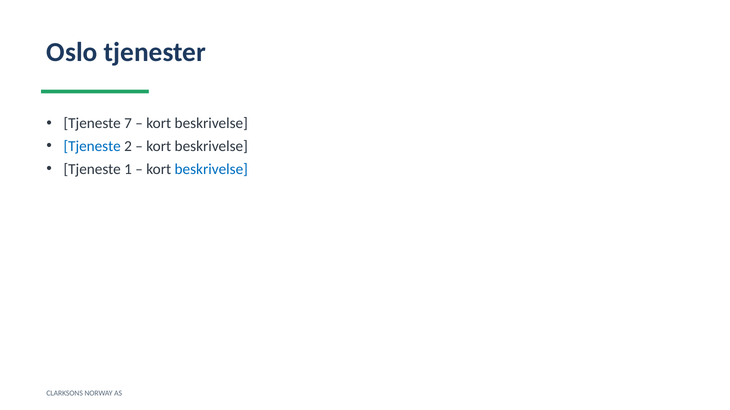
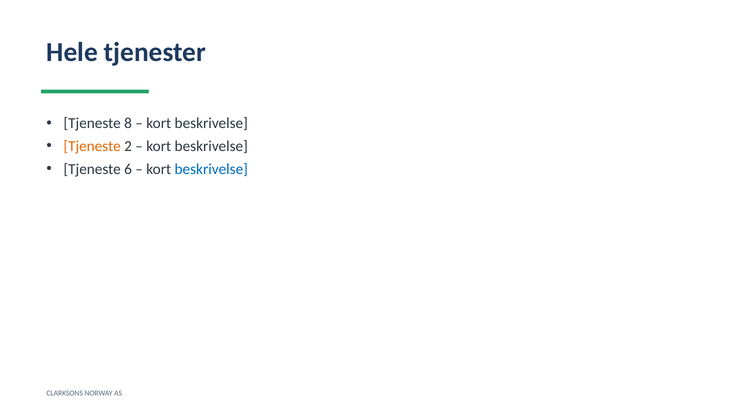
Oslo: Oslo -> Hele (72, 52)
7: 7 -> 8 (128, 124)
Tjeneste colour: blue -> orange (92, 146)
1: 1 -> 6 (128, 169)
